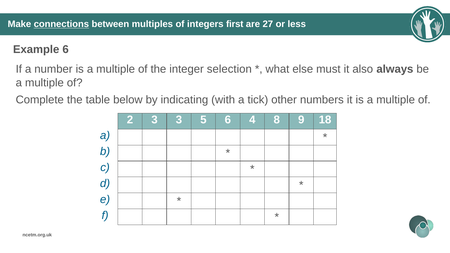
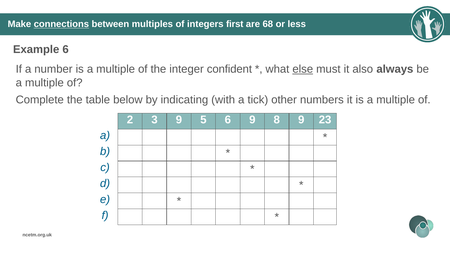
27: 27 -> 68 (268, 24)
selection: selection -> confident (229, 69)
else underline: none -> present (303, 69)
3 3: 3 -> 9 (179, 120)
6 4: 4 -> 9 (252, 120)
18: 18 -> 23 (325, 120)
